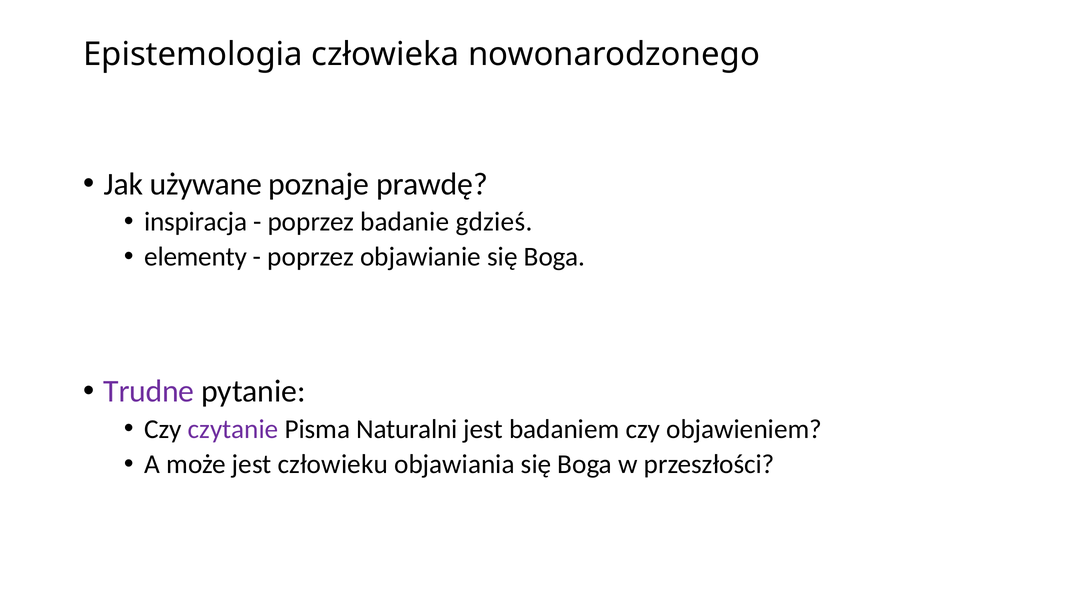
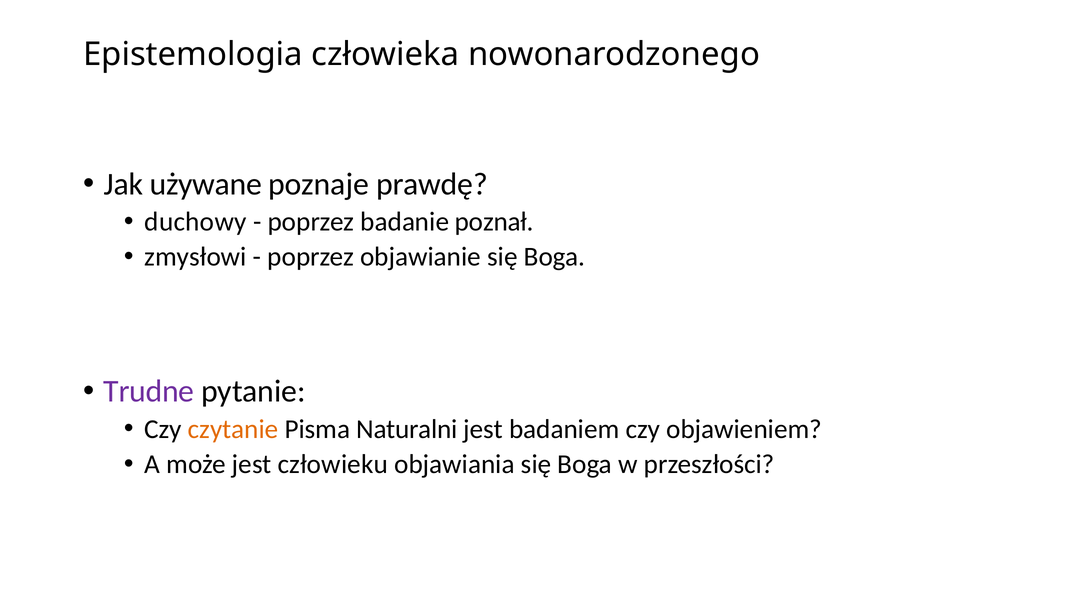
inspiracja: inspiracja -> duchowy (196, 222)
gdzieś: gdzieś -> poznał (494, 222)
elementy: elementy -> zmysłowi (196, 257)
czytanie colour: purple -> orange (233, 429)
